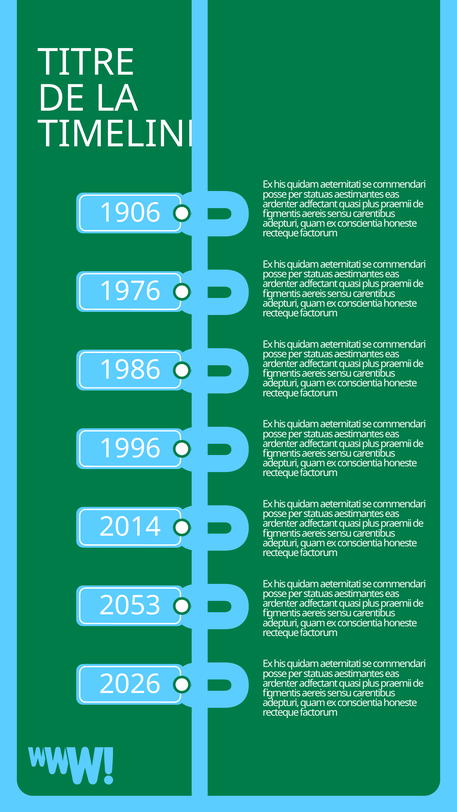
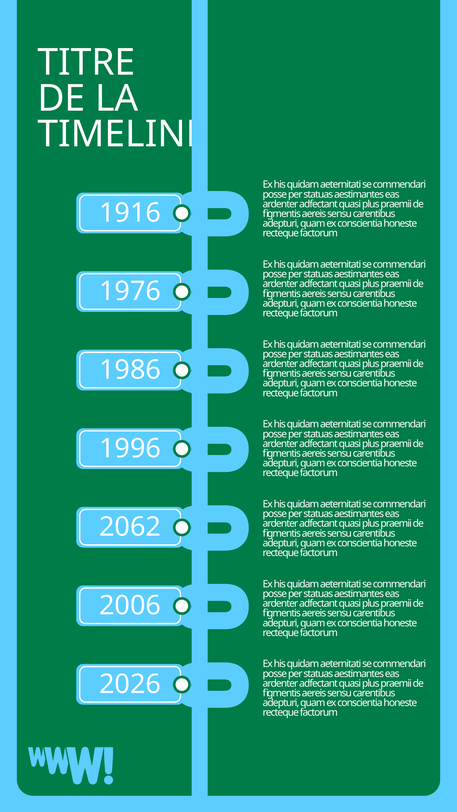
1906: 1906 -> 1916 (130, 213)
2014: 2014 -> 2062 (130, 527)
2053: 2053 -> 2006 (130, 606)
